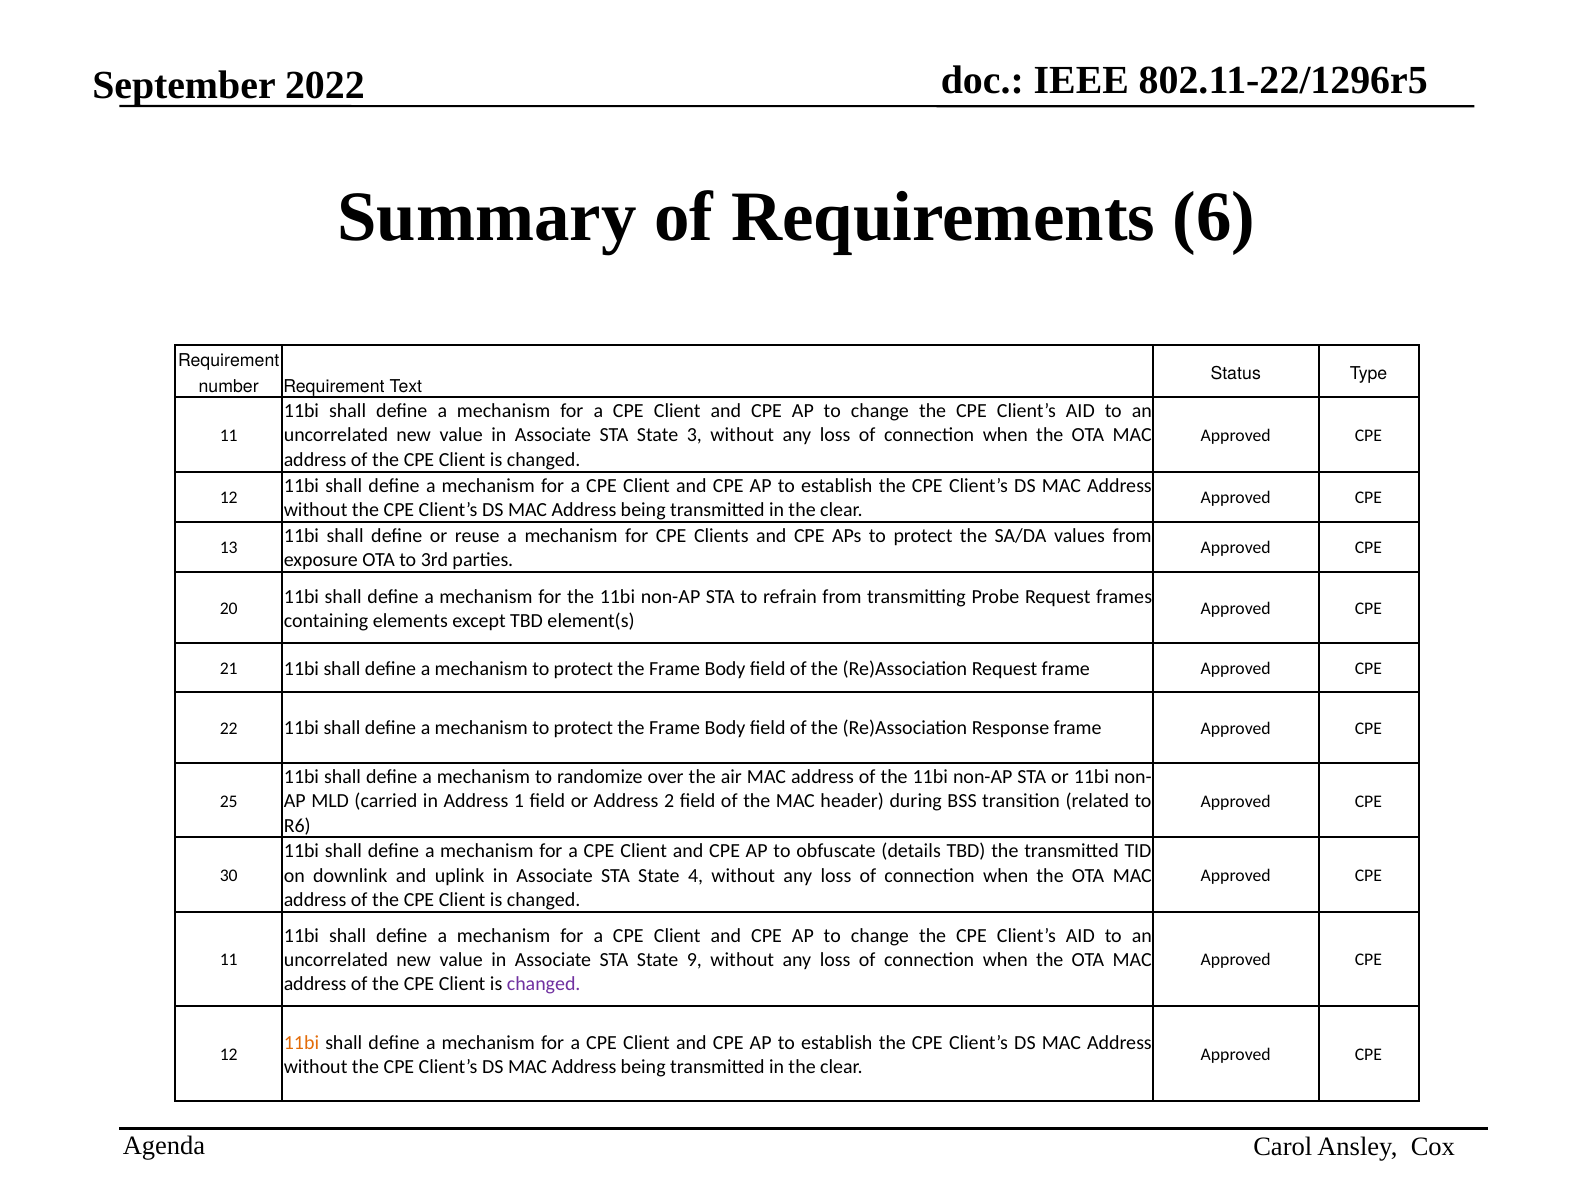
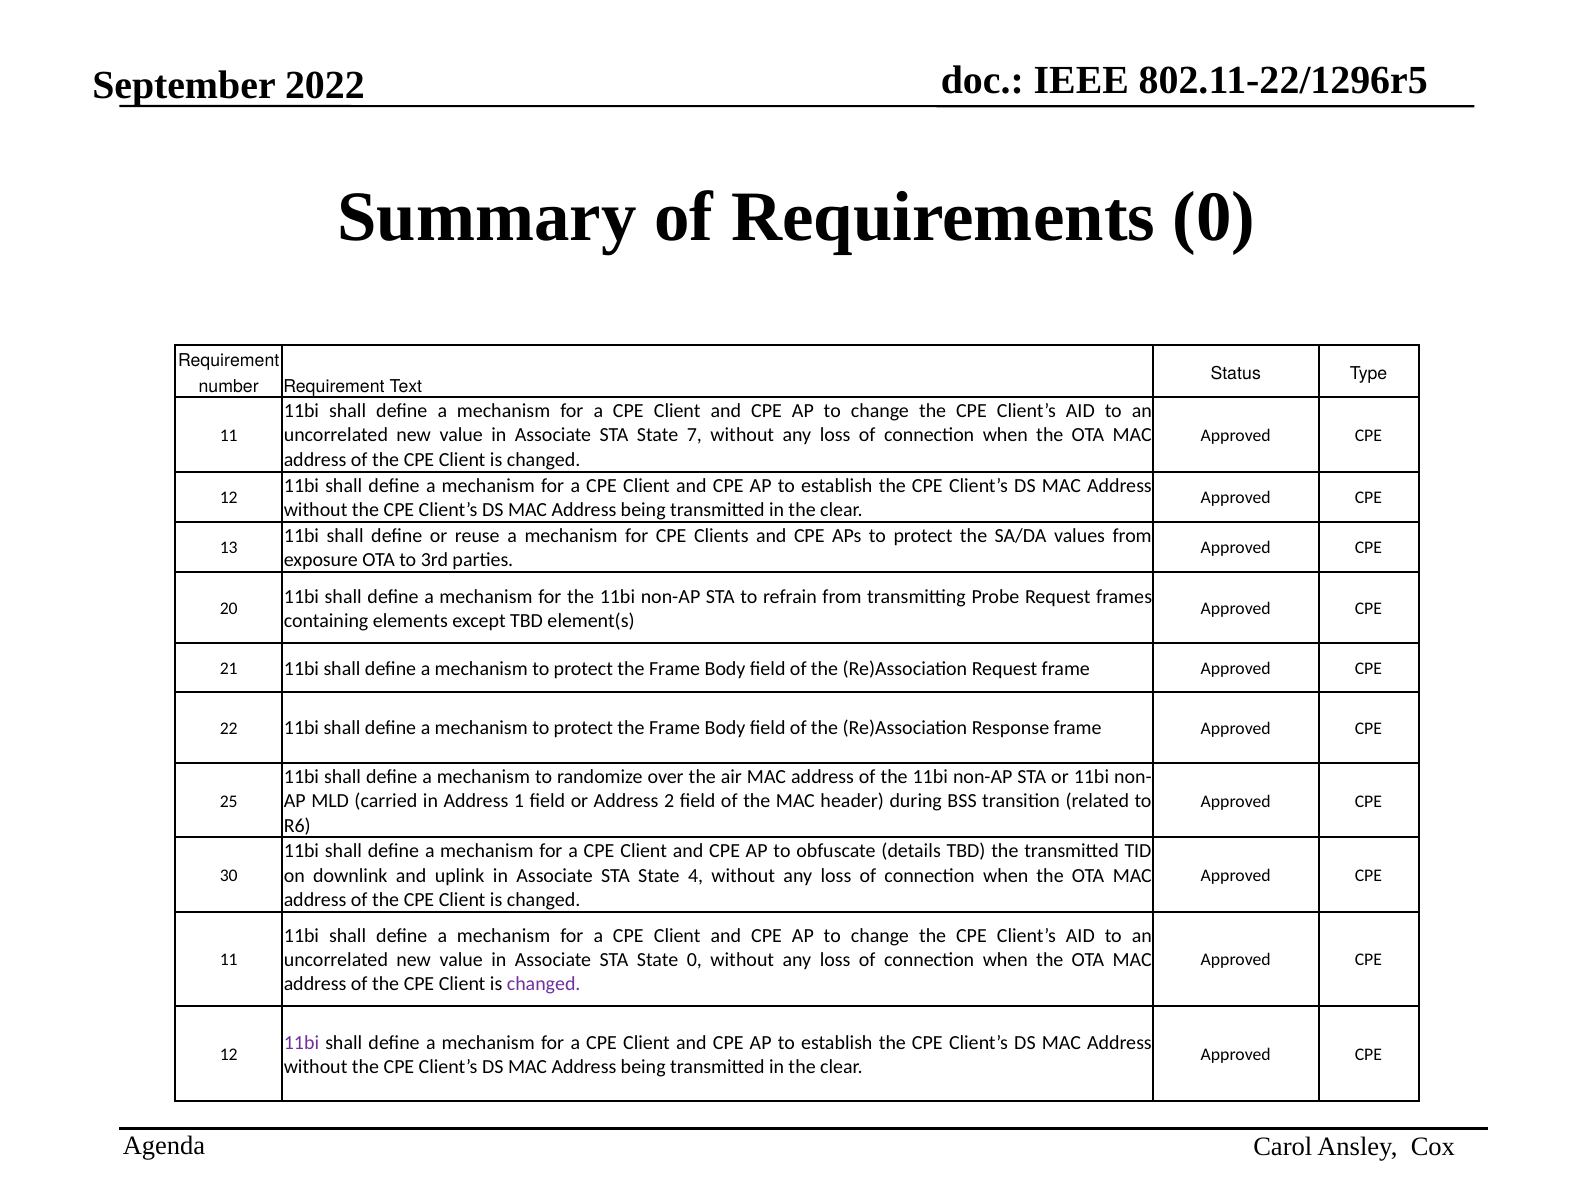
Requirements 6: 6 -> 0 (1214, 217)
3: 3 -> 7 (694, 436)
State 9: 9 -> 0 (694, 960)
11bi colour: orange -> purple (301, 1043)
